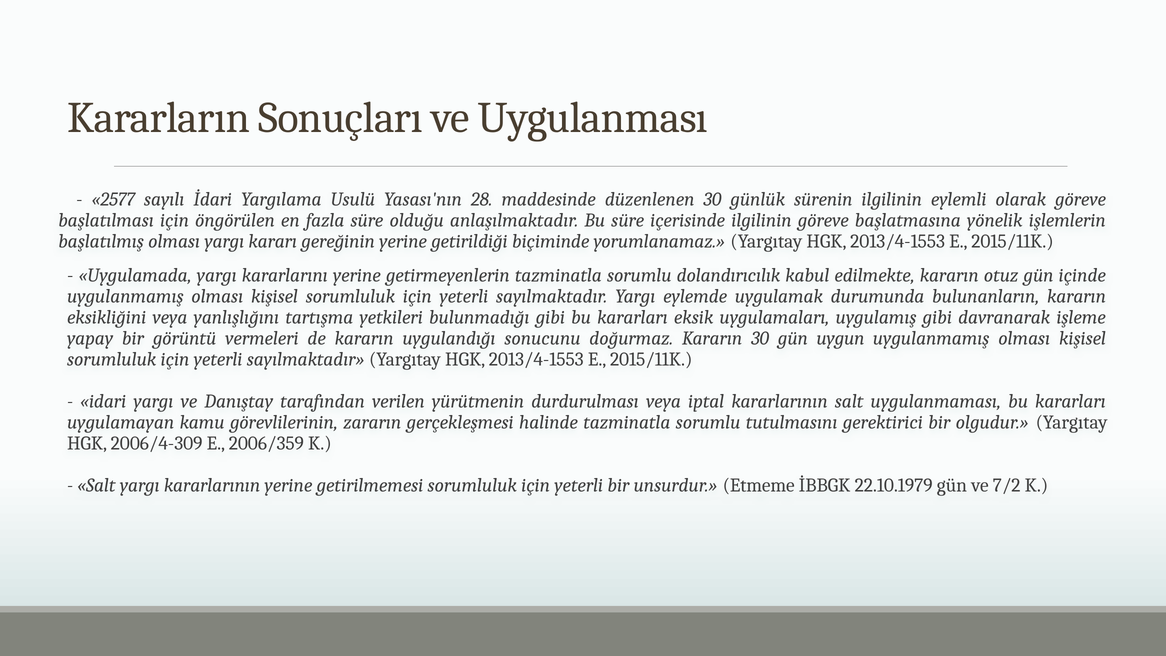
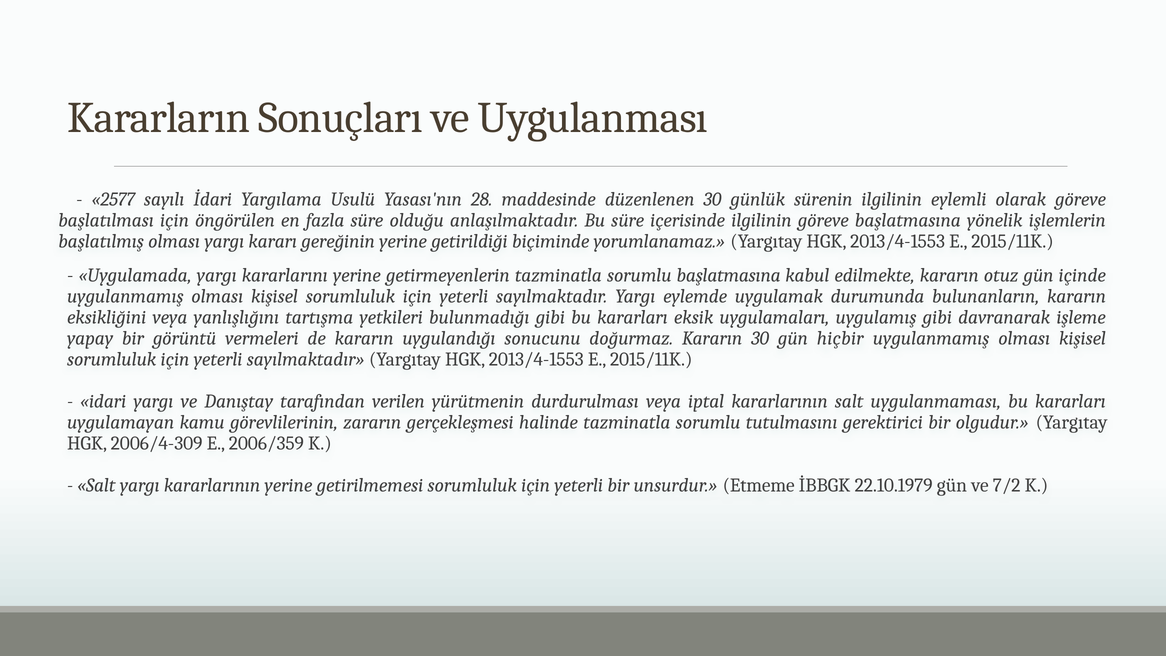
sorumlu dolandırıcılık: dolandırıcılık -> başlatmasına (729, 275)
uygun: uygun -> hiçbir (840, 338)
